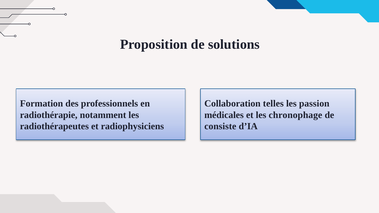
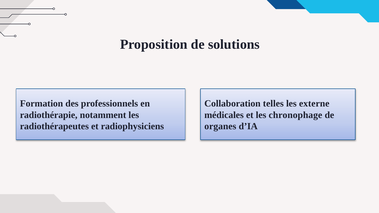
passion: passion -> externe (314, 104)
consiste: consiste -> organes (220, 126)
